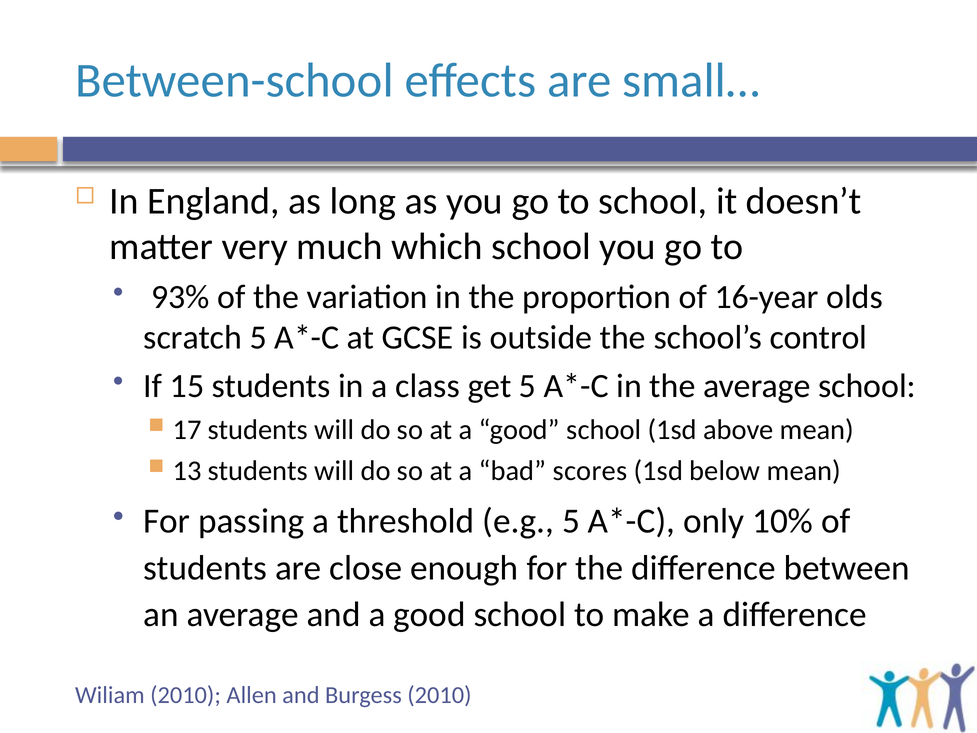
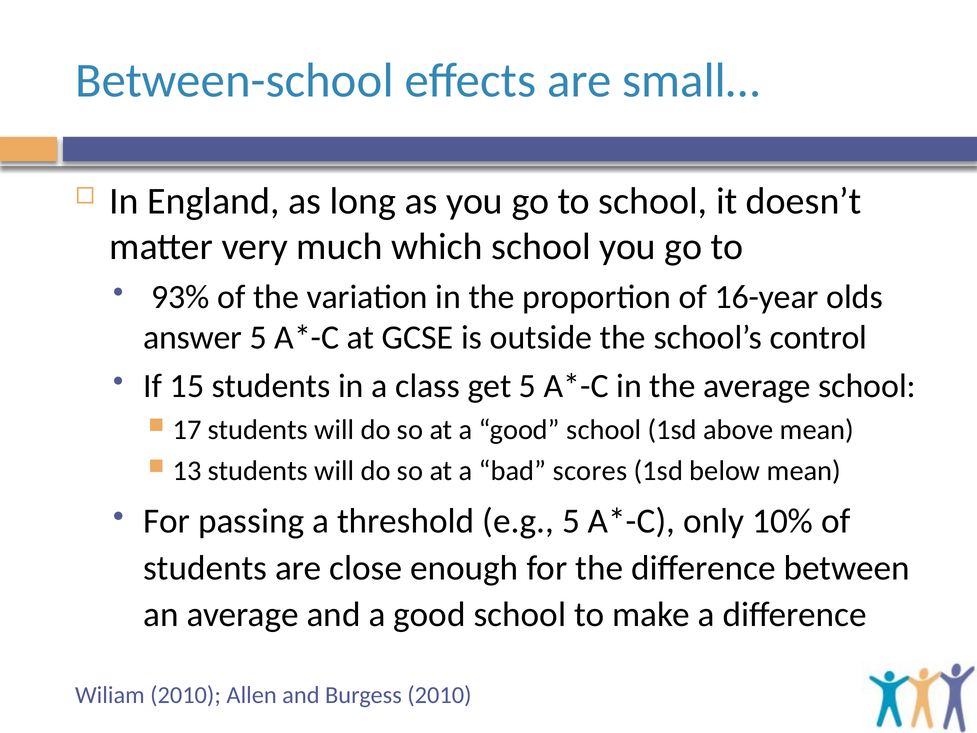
scratch: scratch -> answer (193, 338)
